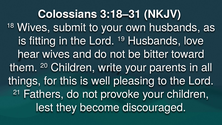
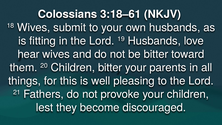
3:18–31: 3:18–31 -> 3:18–61 (121, 14)
Children write: write -> bitter (110, 67)
